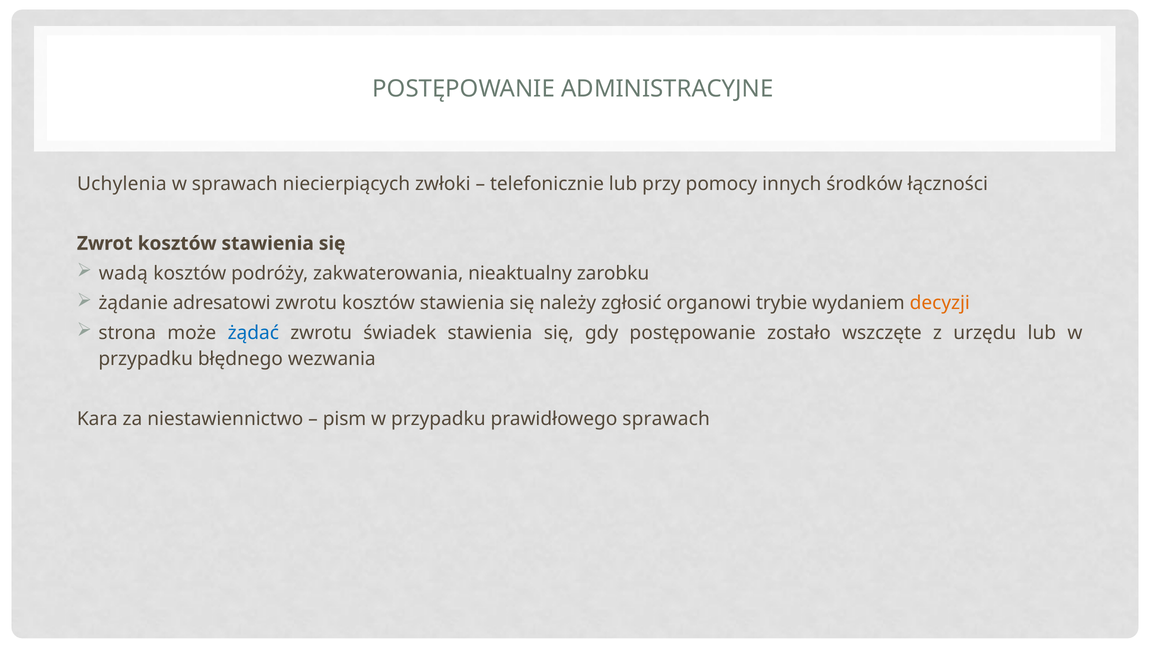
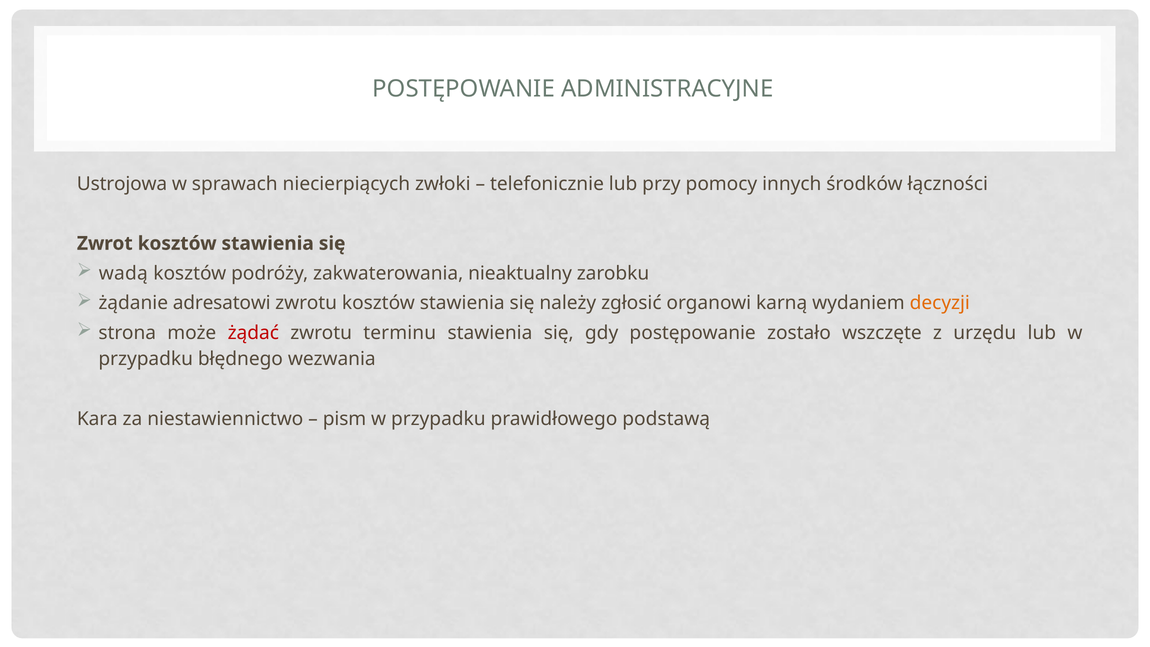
Uchylenia: Uchylenia -> Ustrojowa (122, 184)
trybie: trybie -> karną (782, 303)
żądać colour: blue -> red (253, 333)
świadek: świadek -> terminu (400, 333)
prawidłowego sprawach: sprawach -> podstawą (666, 419)
